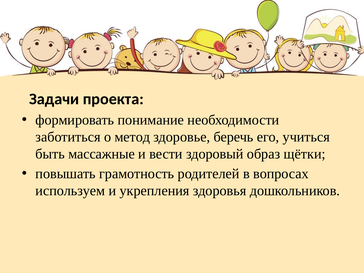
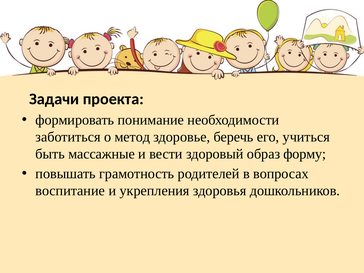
щётки: щётки -> форму (305, 154)
используем: используем -> воспитание (70, 191)
